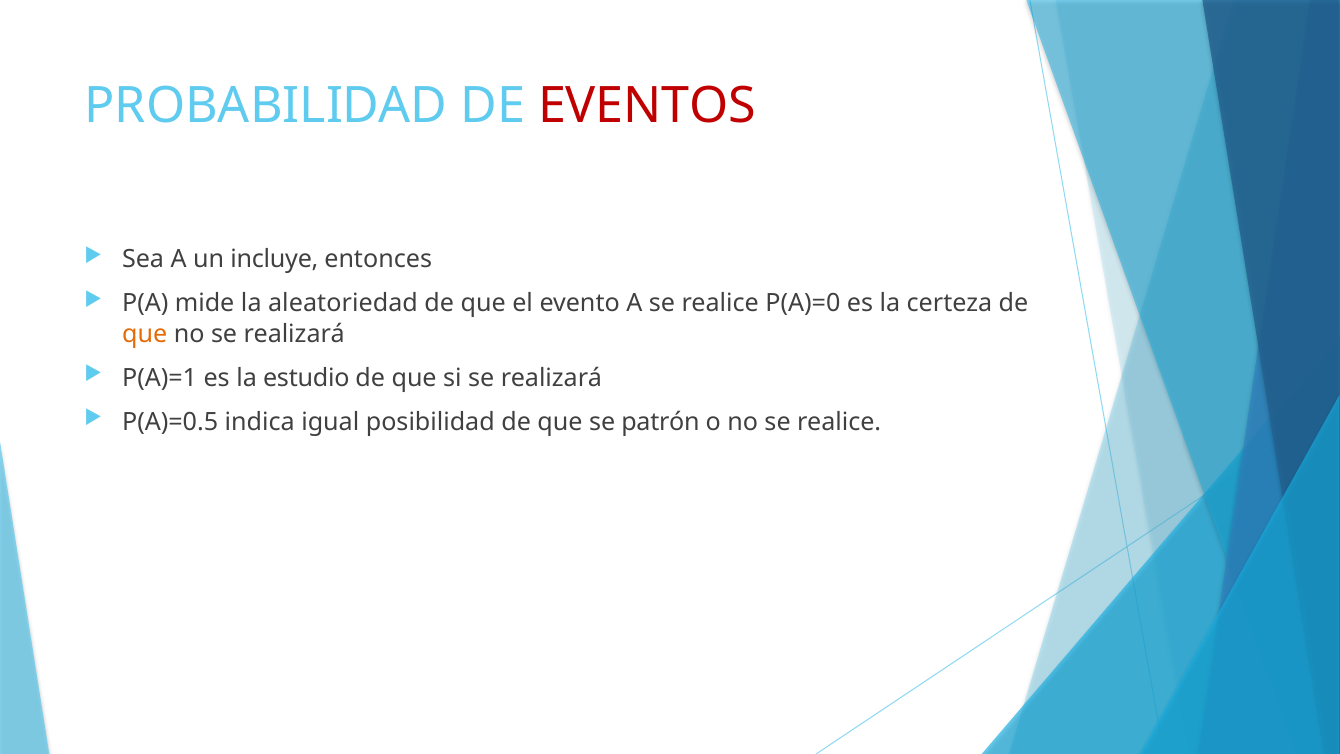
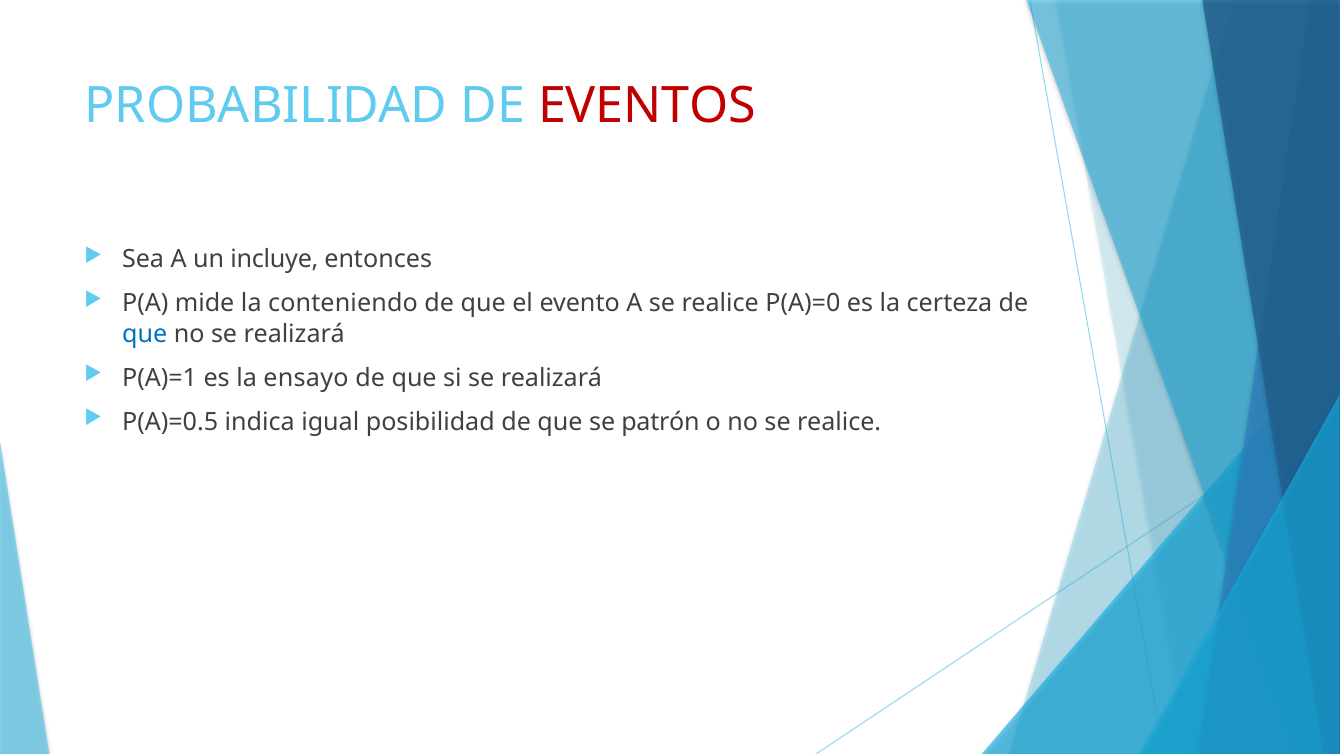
aleatoriedad: aleatoriedad -> conteniendo (343, 303)
que colour: orange -> blue (145, 334)
estudio: estudio -> ensayo (306, 378)
